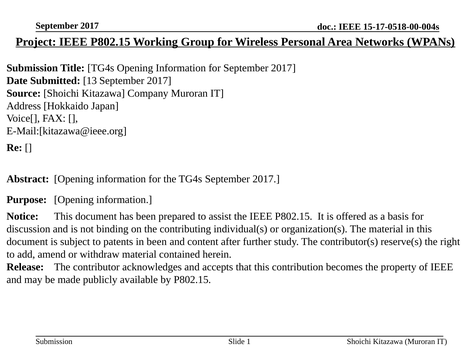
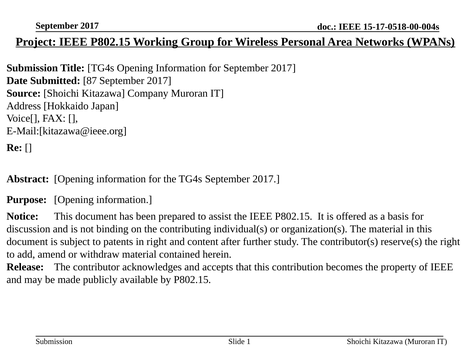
13: 13 -> 87 (90, 81)
in been: been -> right (157, 242)
